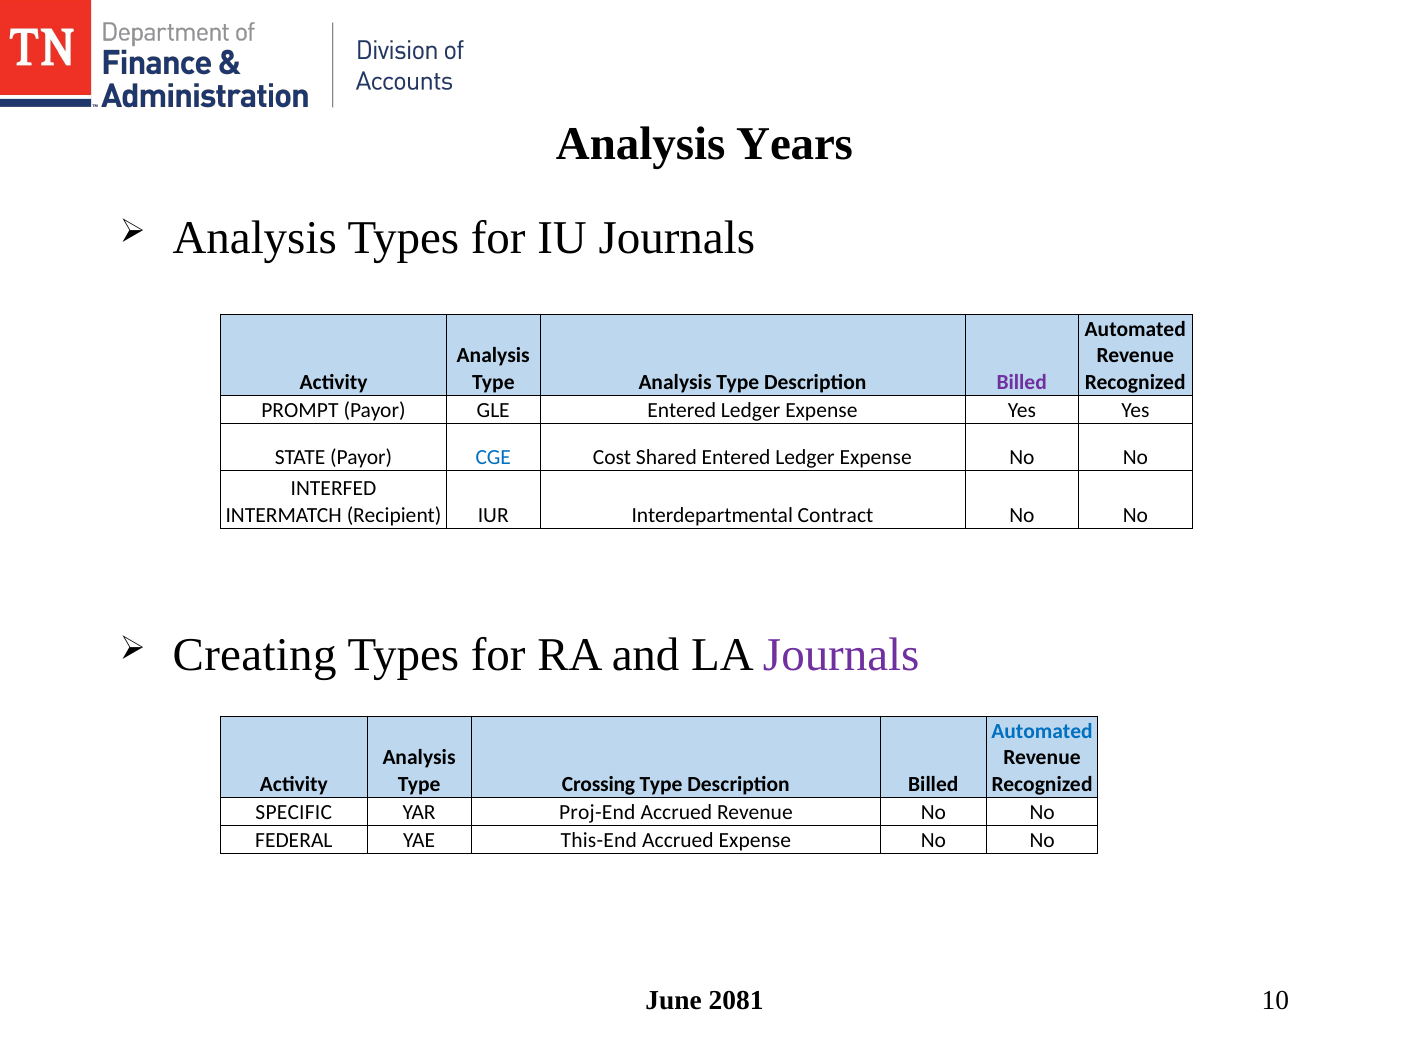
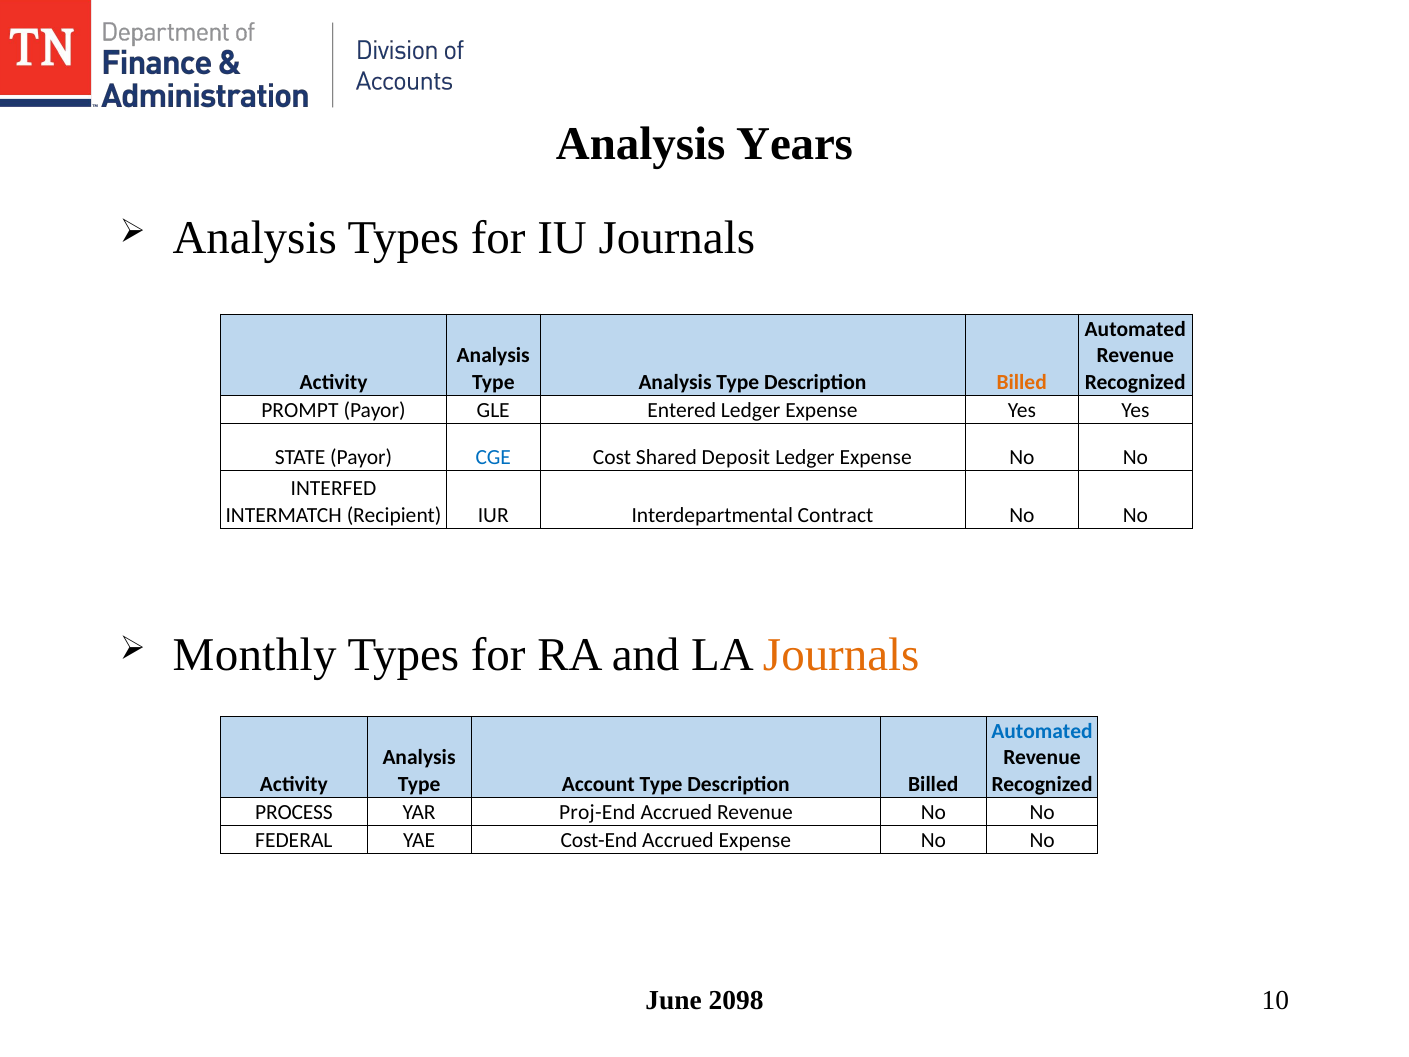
Billed colour: purple -> orange (1022, 382)
Shared Entered: Entered -> Deposit (736, 458)
Creating: Creating -> Monthly (255, 655)
Journals colour: purple -> orange (841, 655)
Crossing: Crossing -> Account (598, 784)
SPECIFIC: SPECIFIC -> PROCESS (294, 812)
This-End: This-End -> Cost-End (599, 841)
2081: 2081 -> 2098 (736, 1000)
